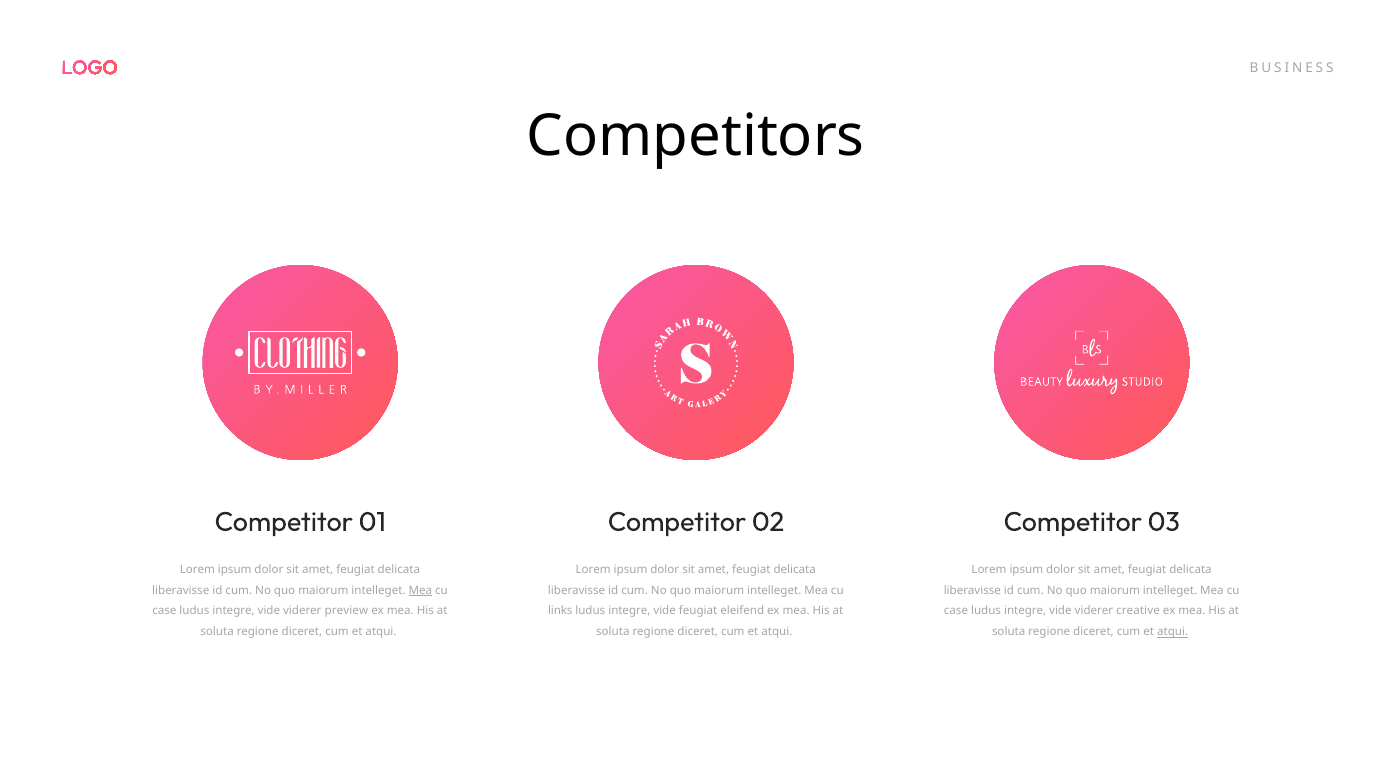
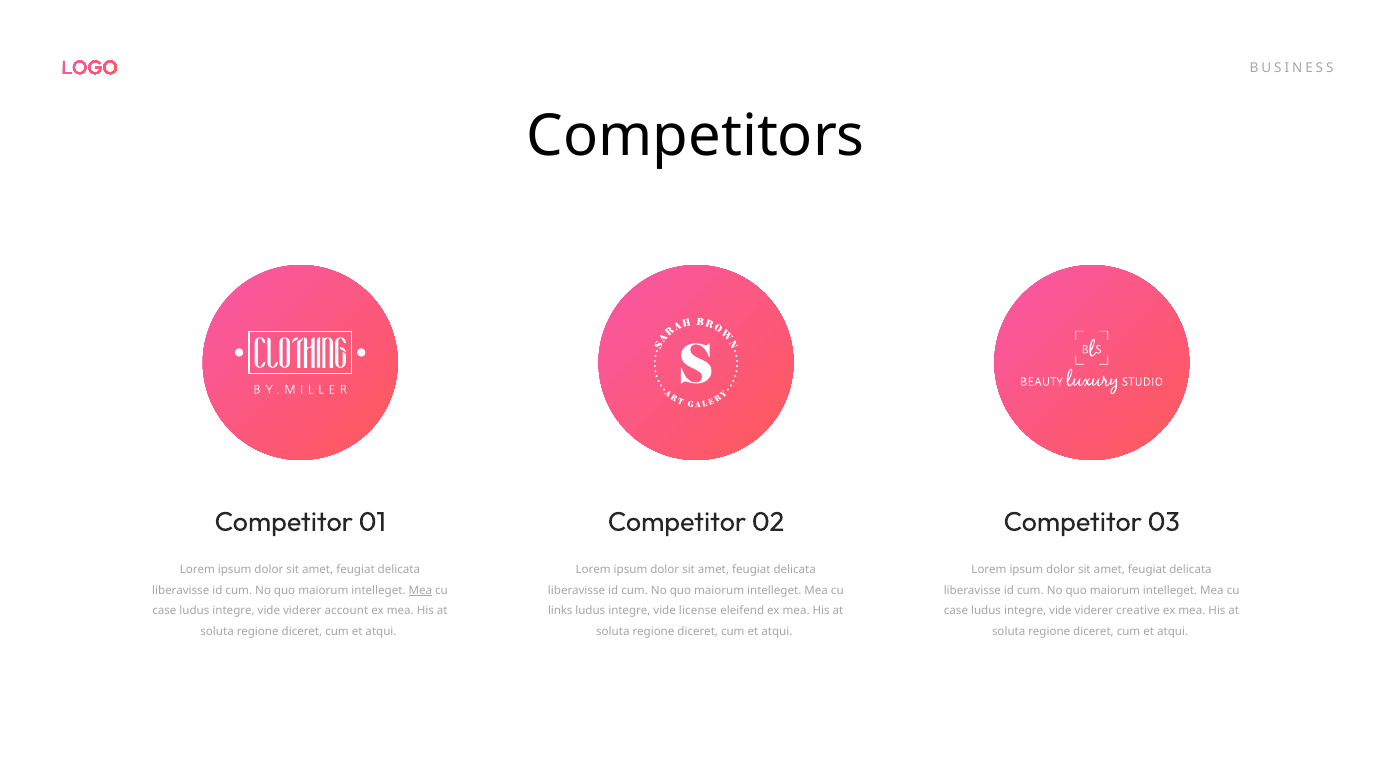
preview: preview -> account (346, 611)
vide feugiat: feugiat -> license (698, 611)
atqui underline: present -> none (1173, 632)
